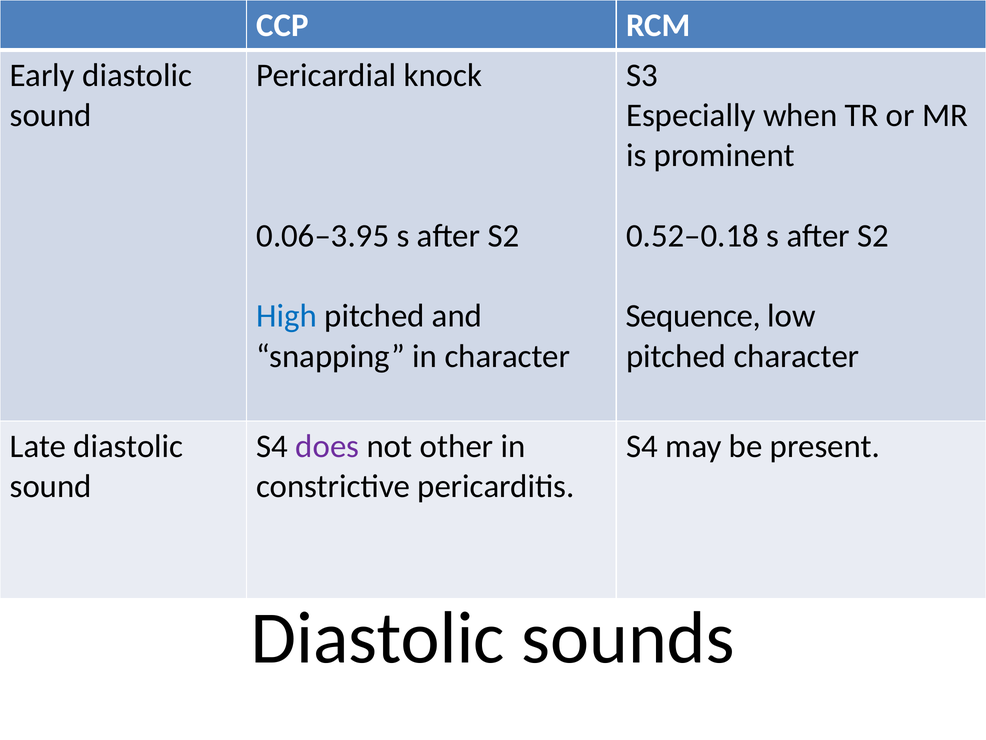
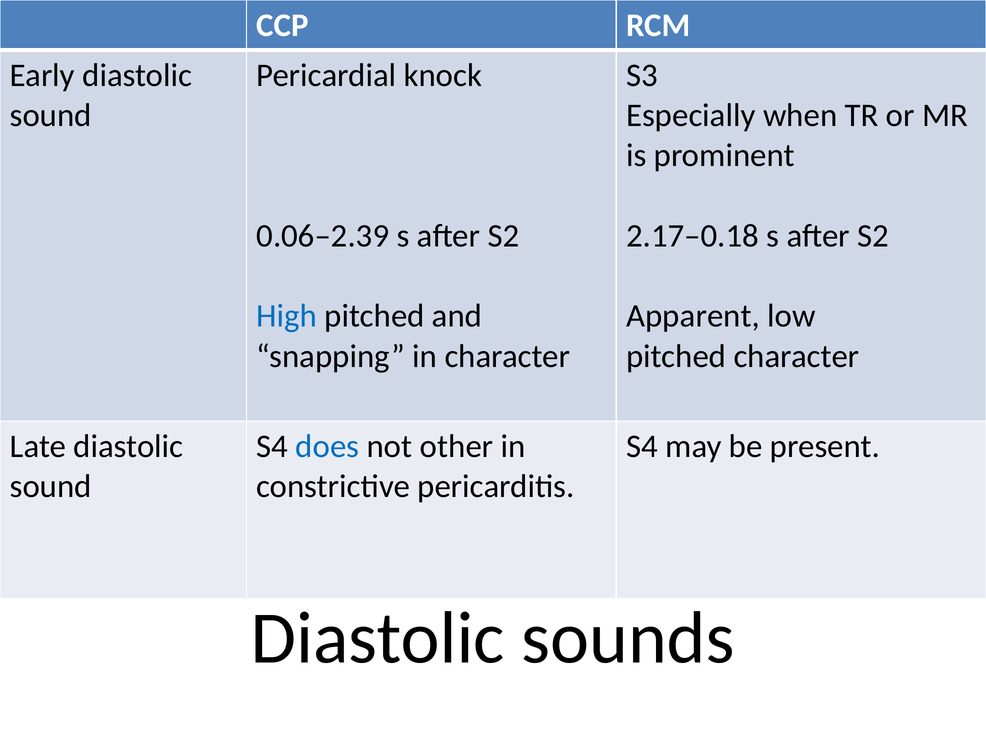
0.06–3.95: 0.06–3.95 -> 0.06–2.39 (323, 236)
0.52–0.18: 0.52–0.18 -> 2.17–0.18 (693, 236)
Sequence: Sequence -> Apparent (693, 316)
does colour: purple -> blue (327, 446)
